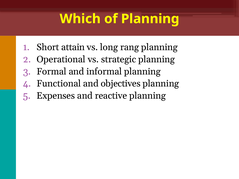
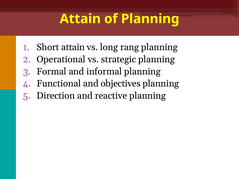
Which: Which -> Attain (80, 19)
Expenses: Expenses -> Direction (56, 96)
